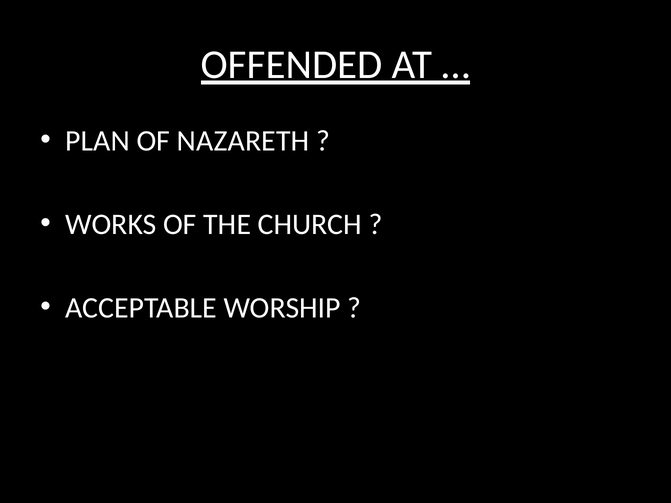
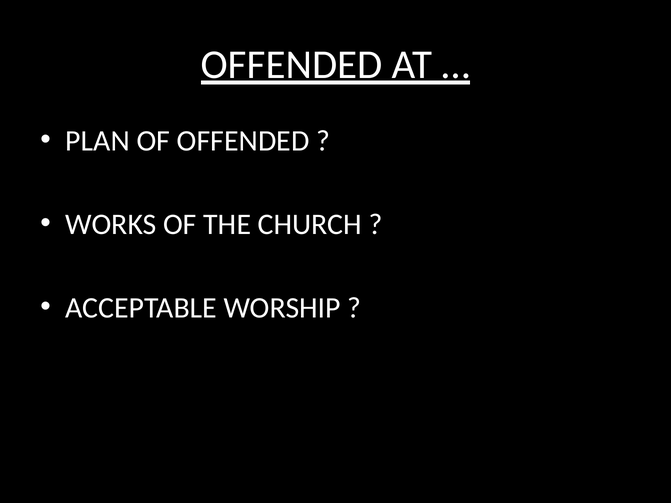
OF NAZARETH: NAZARETH -> OFFENDED (243, 141)
